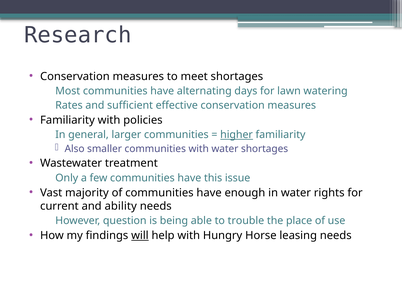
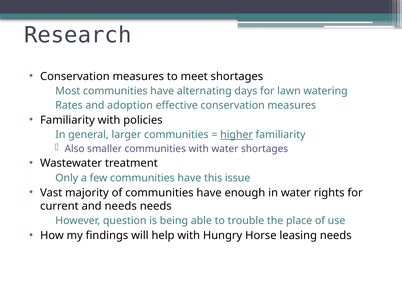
sufficient: sufficient -> adoption (130, 106)
and ability: ability -> needs (121, 206)
will underline: present -> none (140, 236)
